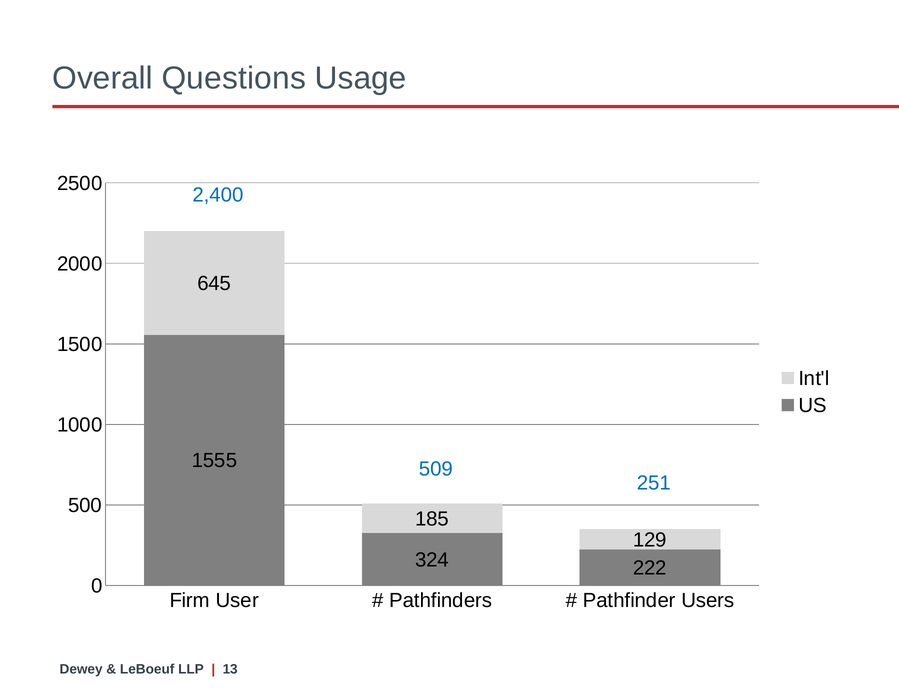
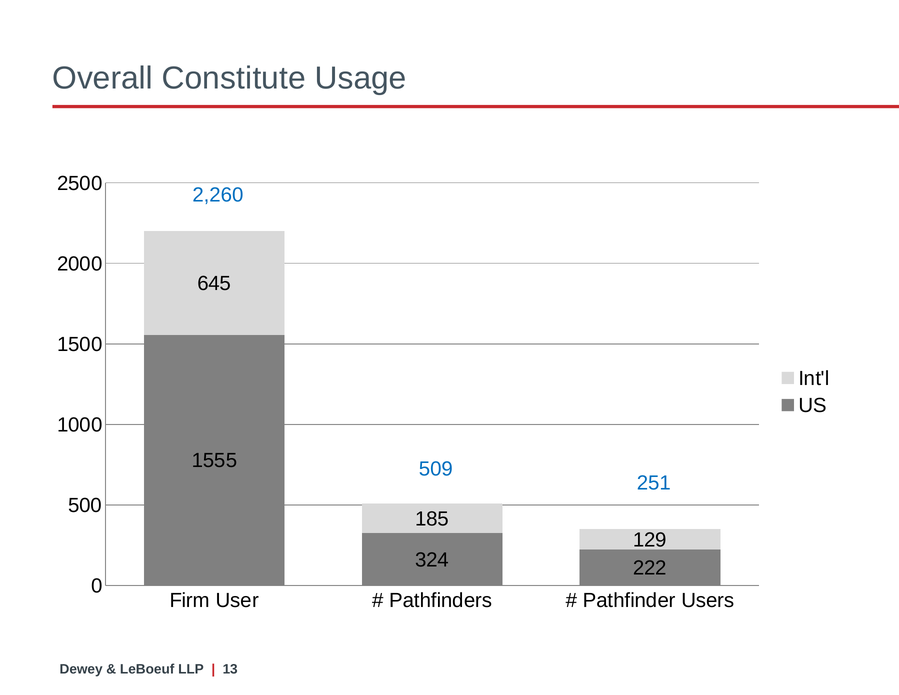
Questions: Questions -> Constitute (234, 78)
2,400: 2,400 -> 2,260 (218, 195)
